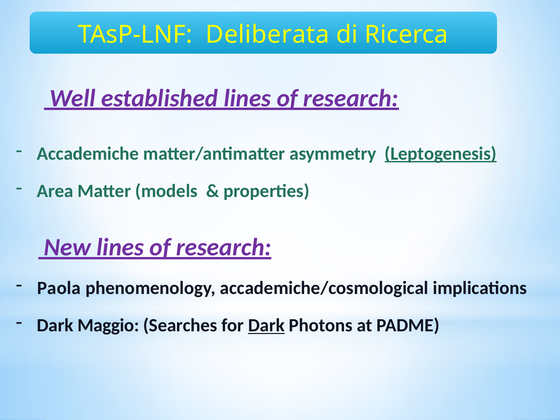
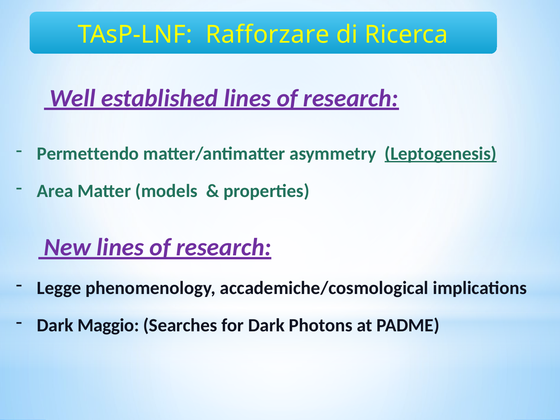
Deliberata: Deliberata -> Rafforzare (268, 34)
Accademiche: Accademiche -> Permettendo (88, 154)
Paola: Paola -> Legge (59, 288)
Dark underline: present -> none (266, 325)
